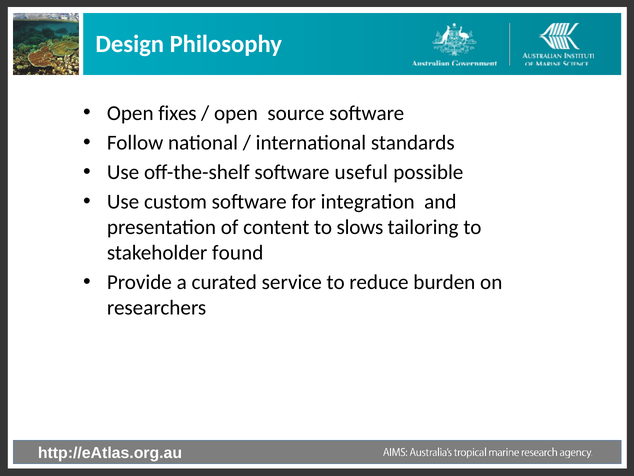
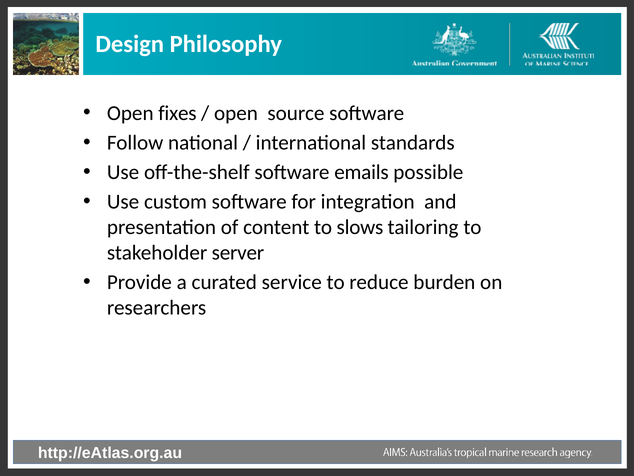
useful: useful -> emails (361, 172)
found: found -> server (238, 252)
